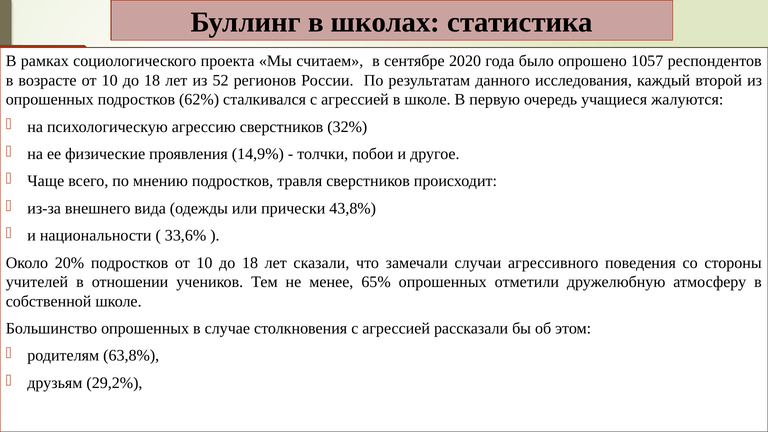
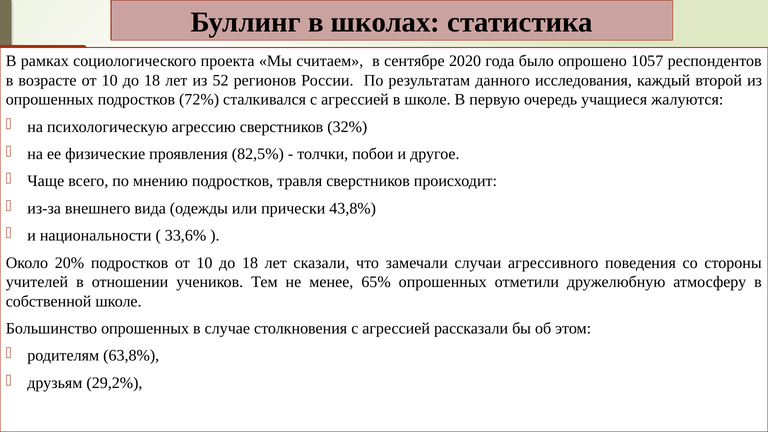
62%: 62% -> 72% (199, 100)
14,9%: 14,9% -> 82,5% (258, 154)
